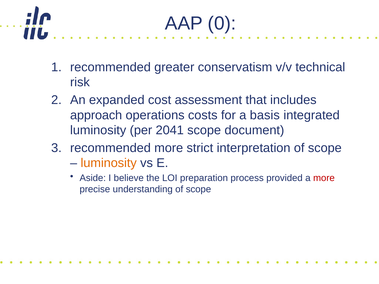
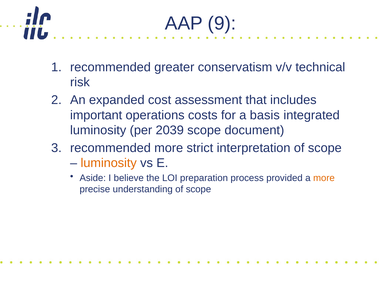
0: 0 -> 9 (222, 23)
approach: approach -> important (96, 115)
2041: 2041 -> 2039 (170, 130)
more colour: red -> orange (324, 178)
